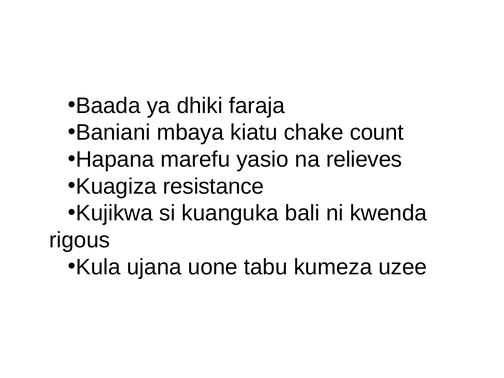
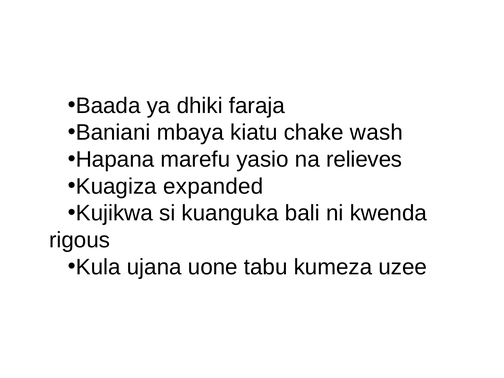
count: count -> wash (376, 133)
resistance: resistance -> expanded (213, 186)
